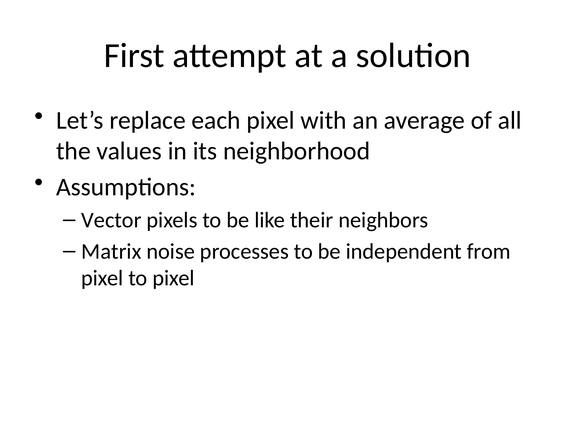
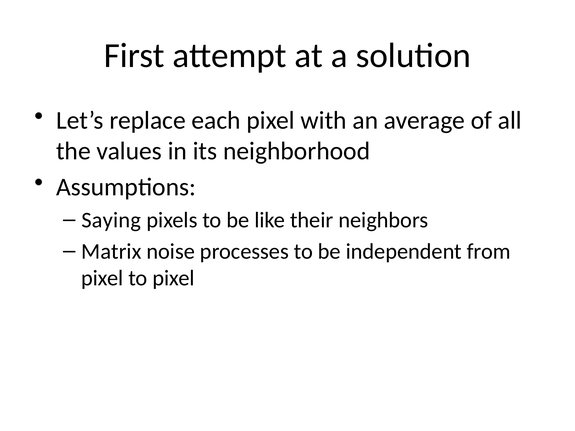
Vector: Vector -> Saying (111, 220)
